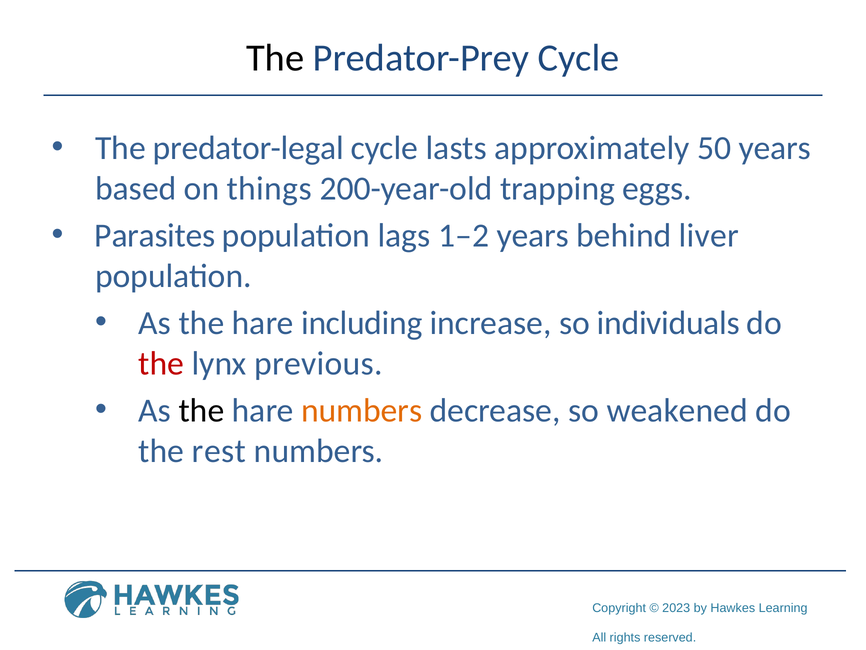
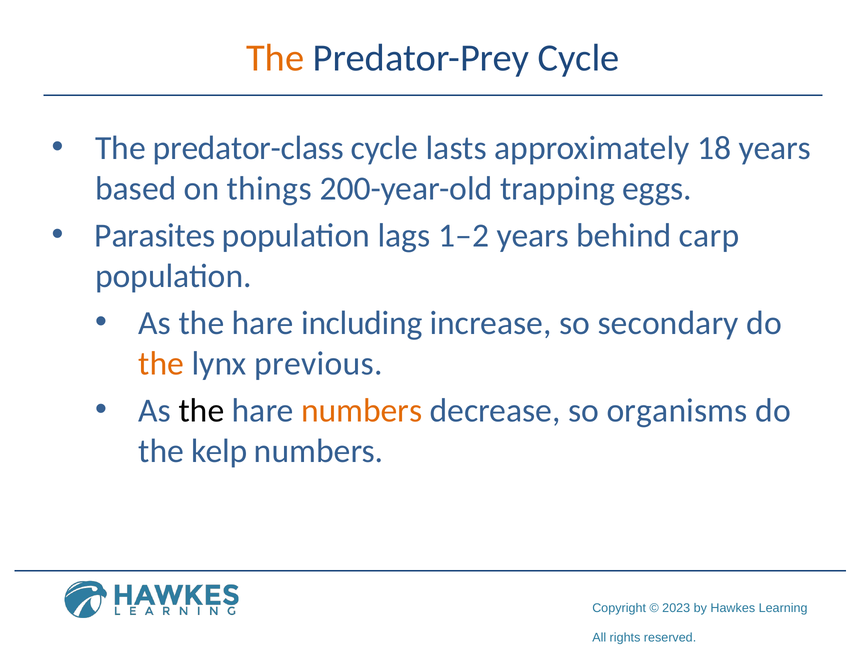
The colour: black -> orange (275, 58)
predator-legal: predator-legal -> predator-class (248, 148)
50: 50 -> 18 (714, 148)
liver: liver -> carp (709, 235)
individuals: individuals -> secondary (668, 323)
the colour: red -> orange (161, 363)
weakened: weakened -> organisms (677, 410)
rest: rest -> kelp (219, 451)
